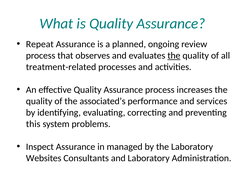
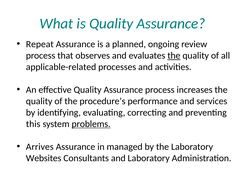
treatment-related: treatment-related -> applicable-related (61, 67)
associated’s: associated’s -> procedure’s (103, 102)
problems underline: none -> present (91, 124)
Inspect: Inspect -> Arrives (40, 147)
